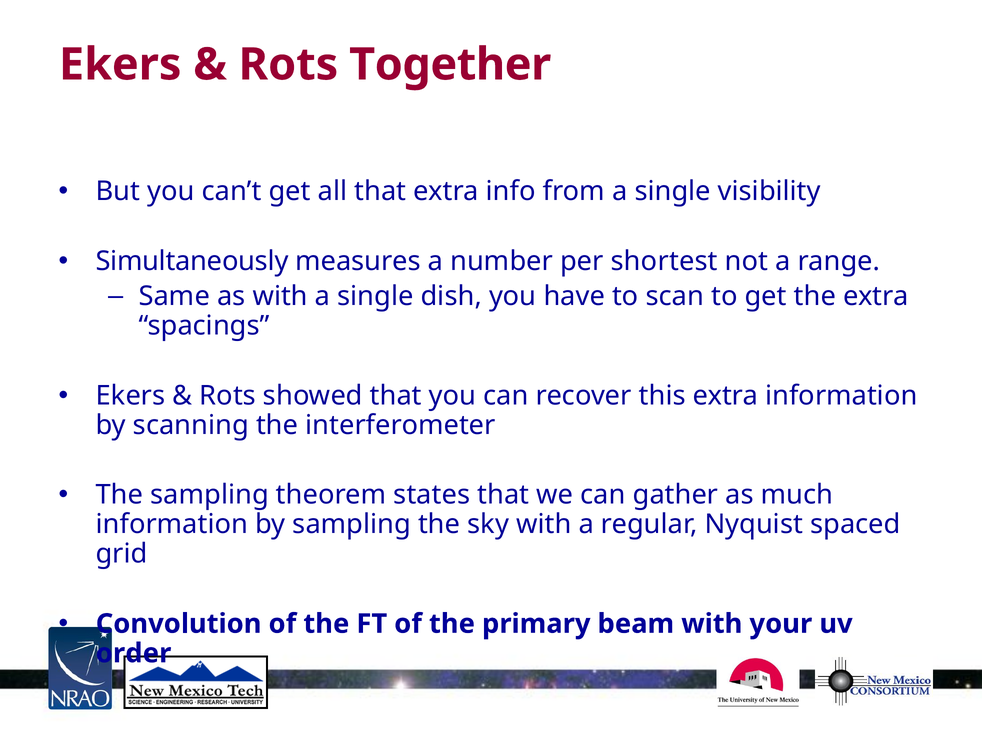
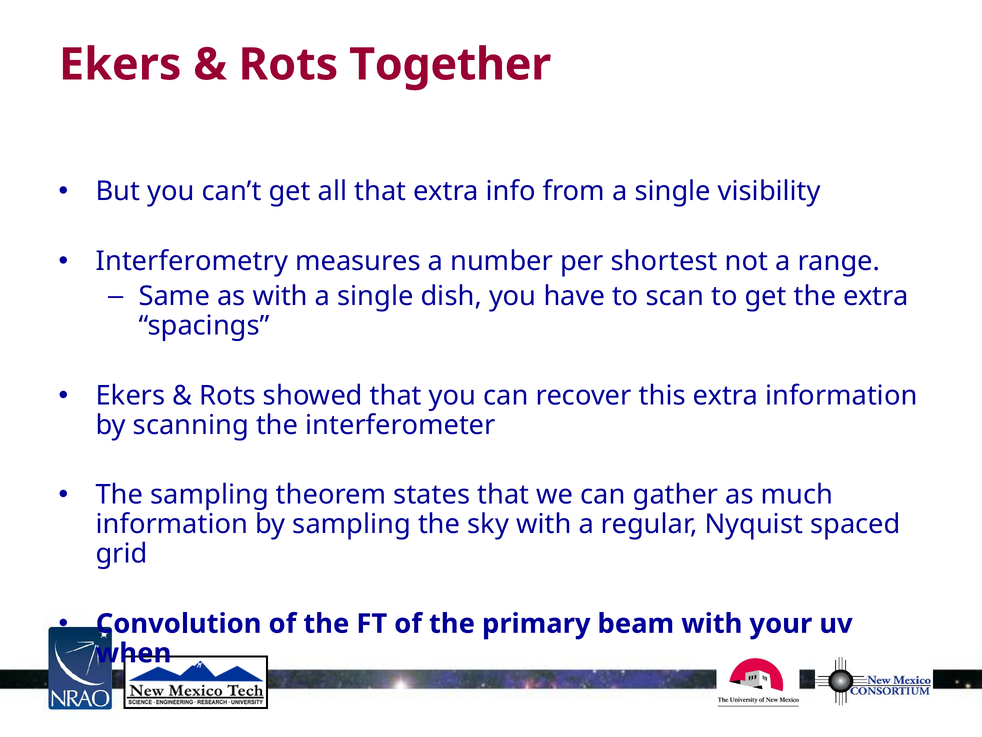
Simultaneously: Simultaneously -> Interferometry (192, 261)
order: order -> when (134, 653)
